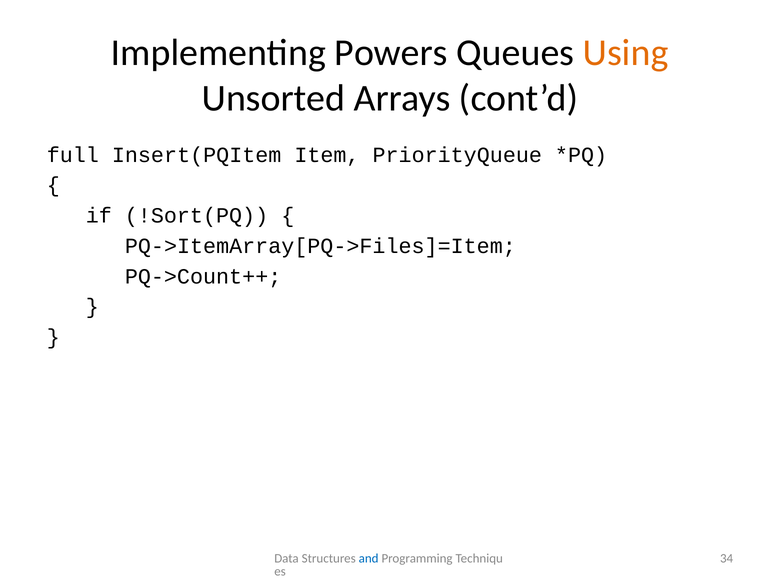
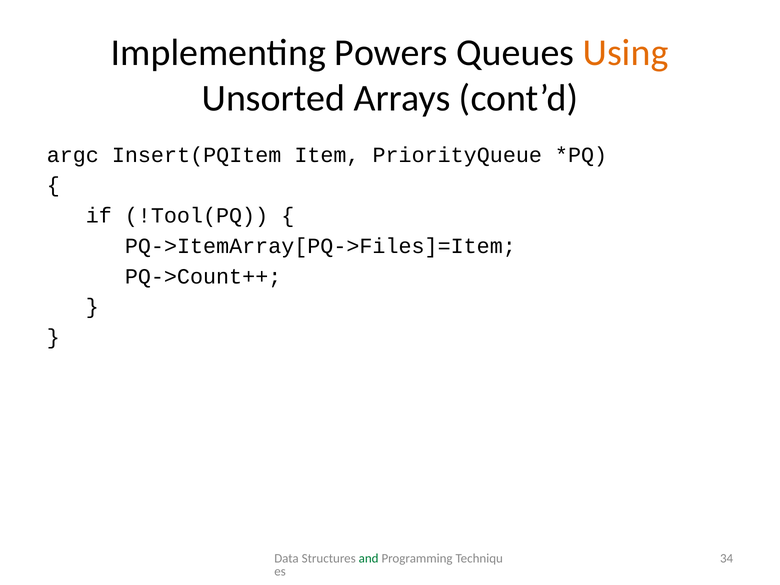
full: full -> argc (73, 155)
!Sort(PQ: !Sort(PQ -> !Tool(PQ (196, 216)
and colour: blue -> green (369, 559)
